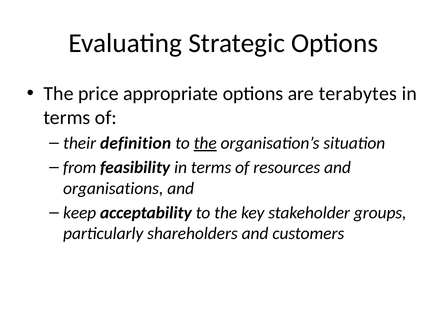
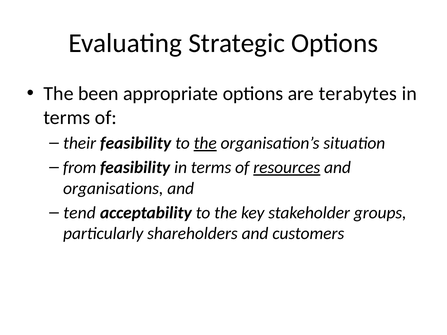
price: price -> been (98, 94)
their definition: definition -> feasibility (136, 143)
resources underline: none -> present (287, 168)
keep: keep -> tend (80, 213)
